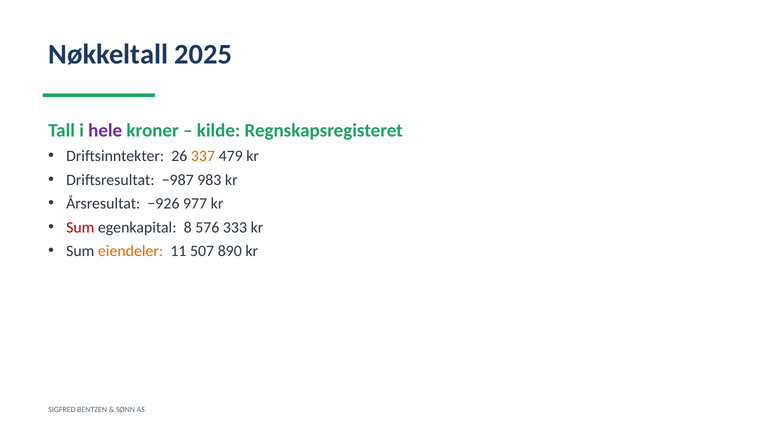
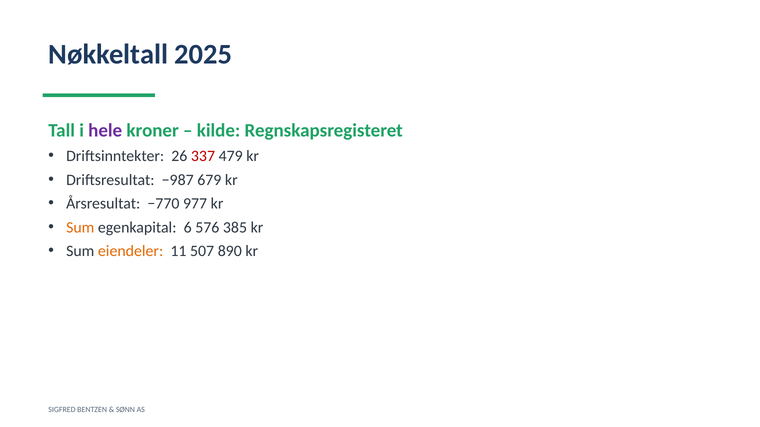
337 colour: orange -> red (203, 156)
983: 983 -> 679 (209, 180)
−926: −926 -> −770 (163, 204)
Sum colour: red -> orange (80, 228)
8: 8 -> 6 (188, 228)
333: 333 -> 385 (235, 228)
